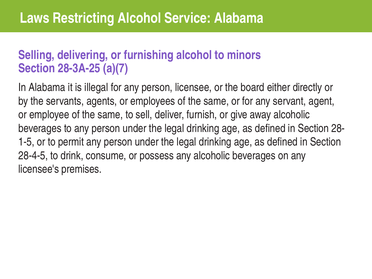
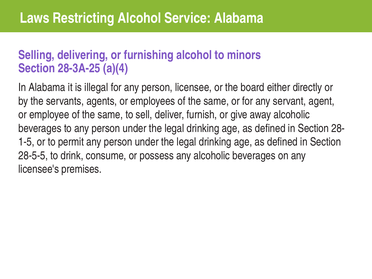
a)(7: a)(7 -> a)(4 (116, 68)
28-4-5: 28-4-5 -> 28-5-5 (33, 156)
